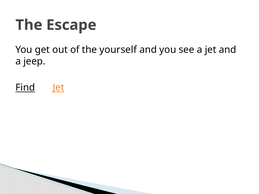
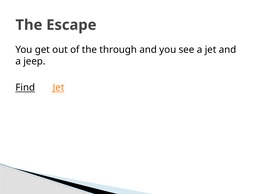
yourself: yourself -> through (118, 50)
